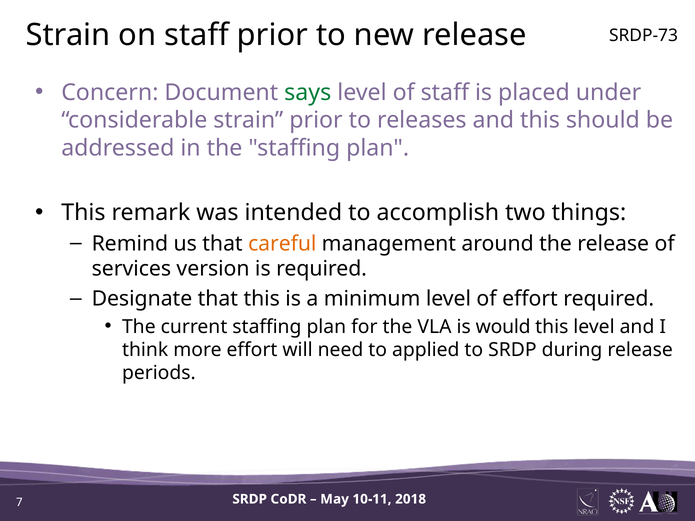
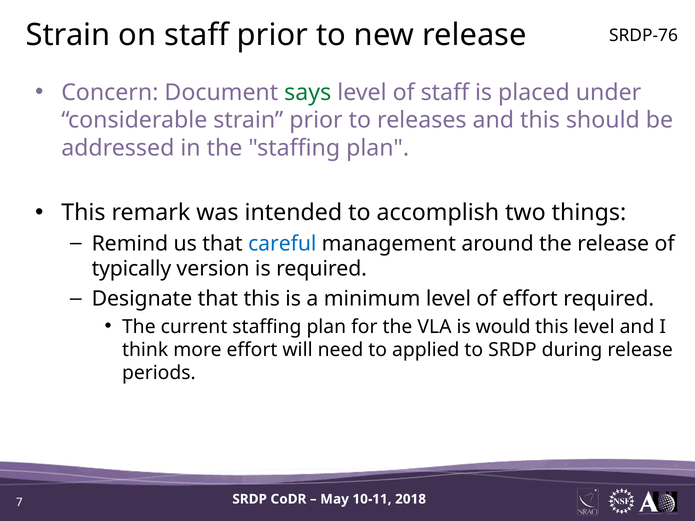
SRDP-73: SRDP-73 -> SRDP-76 (643, 35)
careful colour: orange -> blue (282, 244)
services: services -> typically (131, 269)
